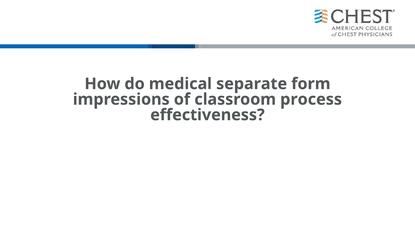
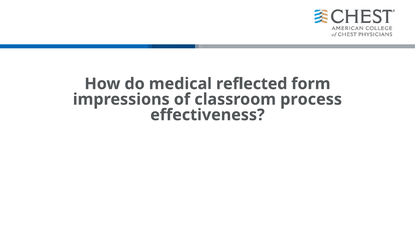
separate: separate -> reflected (252, 84)
